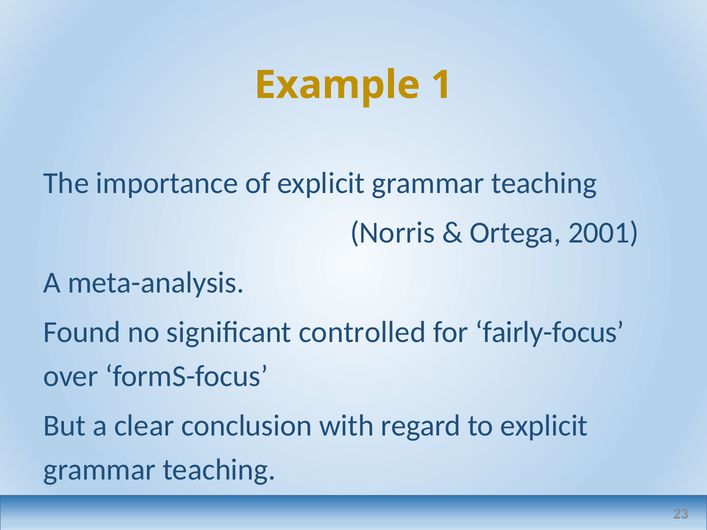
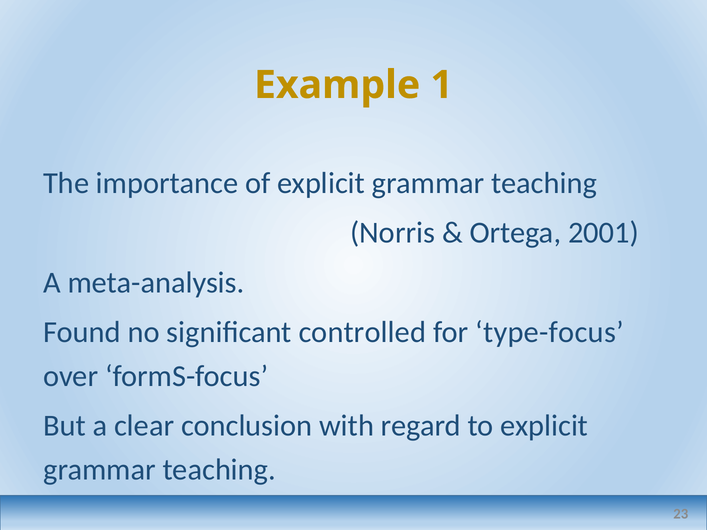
fairly-focus: fairly-focus -> type-focus (550, 332)
